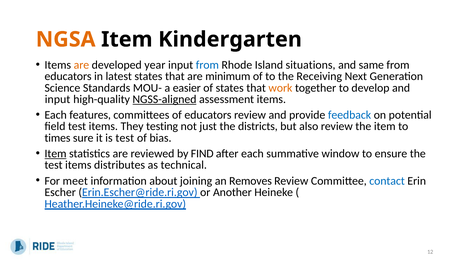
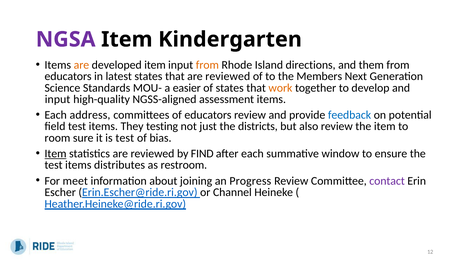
NGSA colour: orange -> purple (66, 39)
developed year: year -> item (155, 65)
from colour: blue -> orange (207, 65)
situations: situations -> directions (311, 65)
same: same -> them (371, 65)
that are minimum: minimum -> reviewed (228, 76)
Receiving: Receiving -> Members (319, 76)
NGSS-aligned underline: present -> none (164, 99)
features: features -> address (90, 115)
times: times -> room (57, 138)
technical: technical -> restroom (184, 165)
Removes: Removes -> Progress (250, 181)
contact colour: blue -> purple (387, 181)
Another: Another -> Channel (232, 192)
